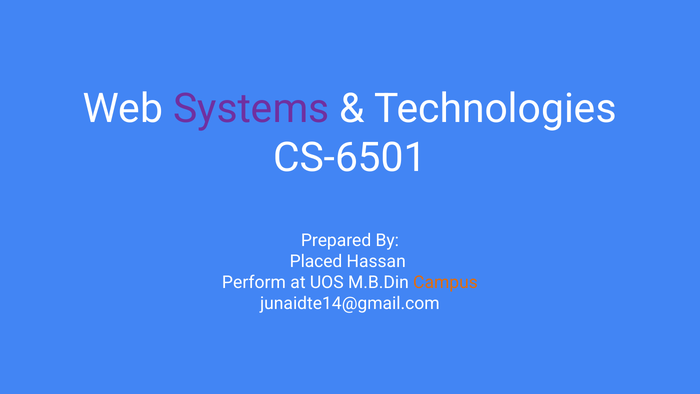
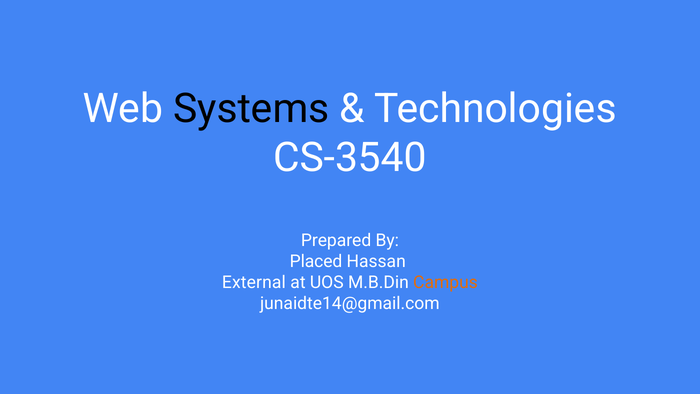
Systems colour: purple -> black (251, 109)
CS-6501: CS-6501 -> CS-3540 (350, 158)
Perform: Perform -> External (254, 282)
